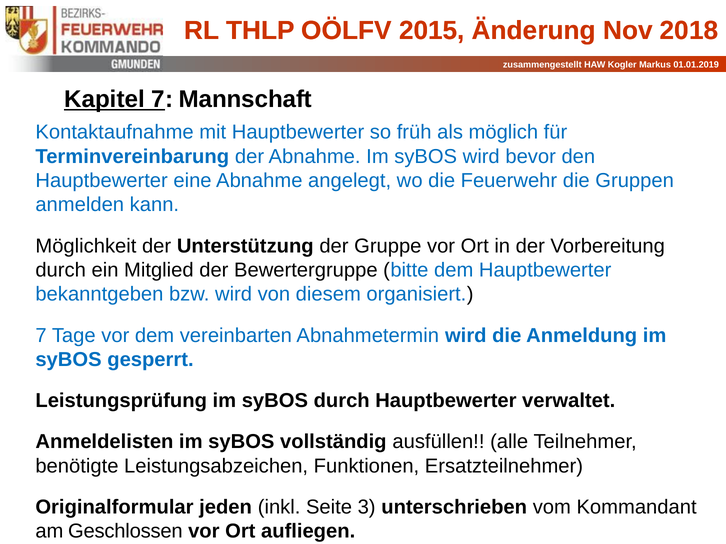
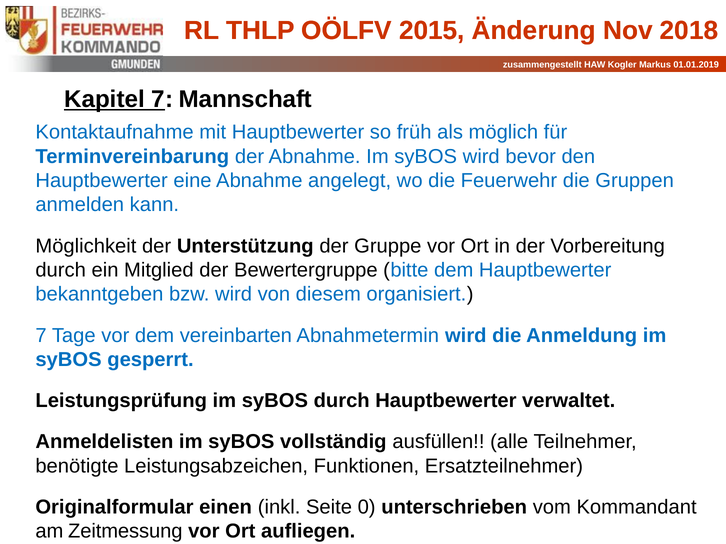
jeden: jeden -> einen (226, 508)
3: 3 -> 0 (367, 508)
Geschlossen: Geschlossen -> Zeitmessung (125, 532)
